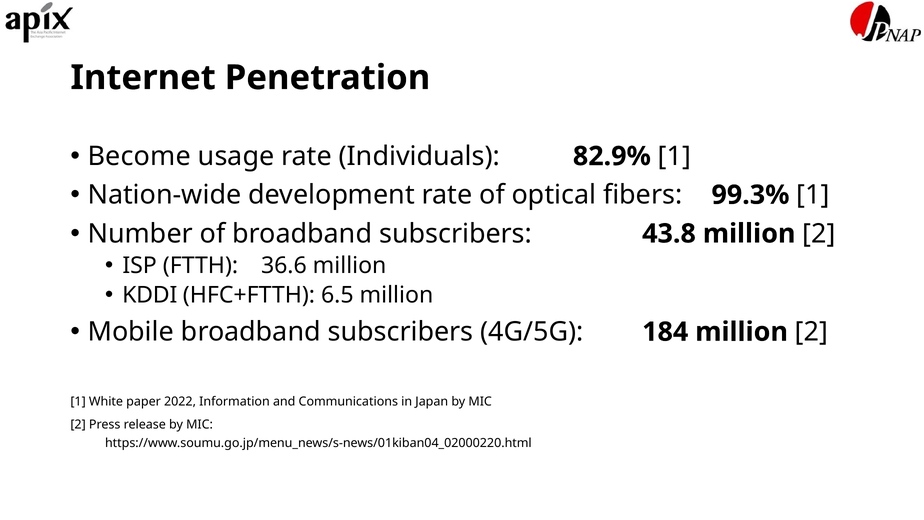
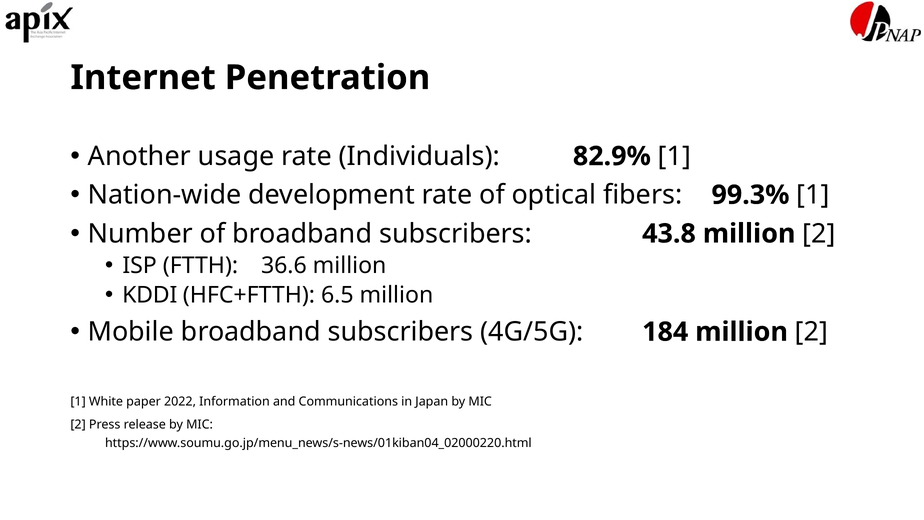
Become: Become -> Another (139, 156)
